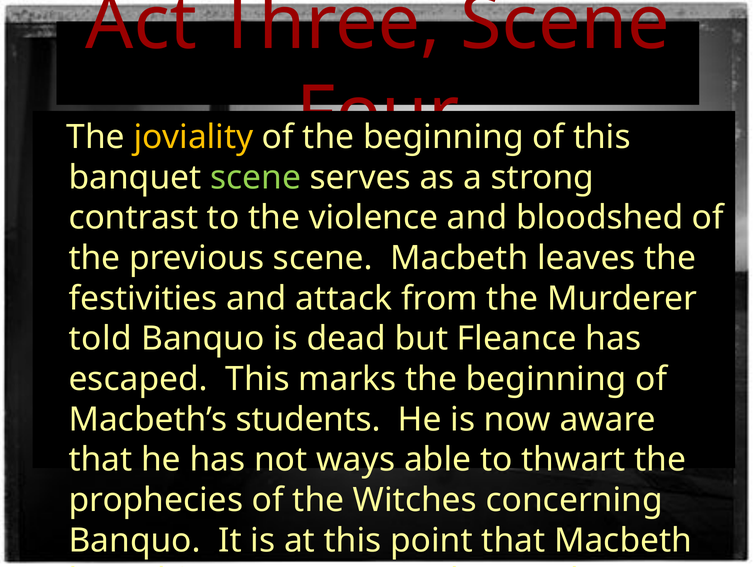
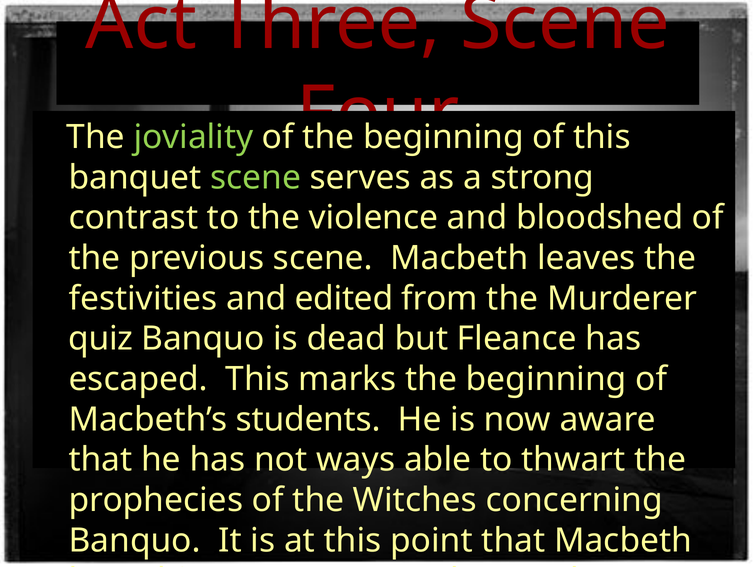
joviality colour: yellow -> light green (193, 137)
attack: attack -> edited (344, 299)
told: told -> quiz (101, 339)
